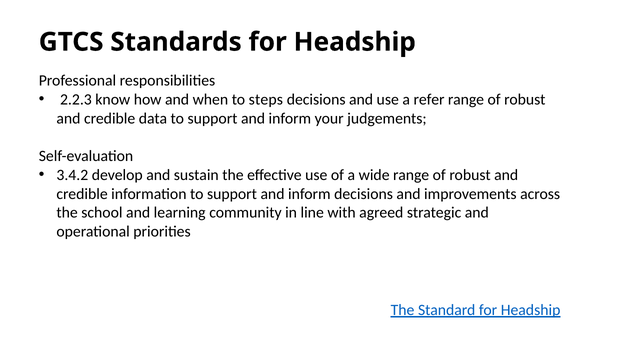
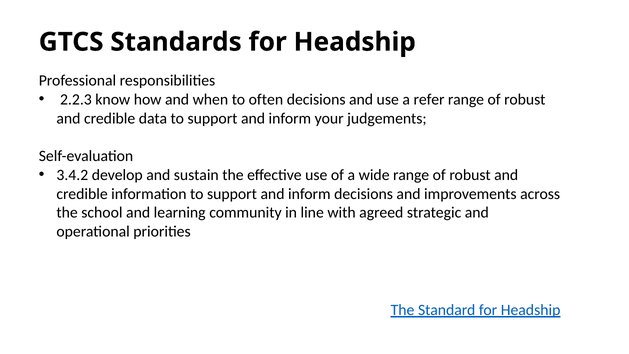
steps: steps -> often (266, 99)
